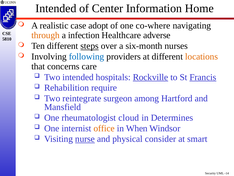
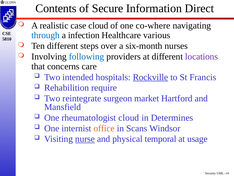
Intended: Intended -> Contents (56, 8)
Center: Center -> Secure (108, 8)
Home: Home -> Direct (199, 8)
case adopt: adopt -> cloud (98, 25)
through colour: orange -> blue (45, 35)
adverse: adverse -> various (157, 35)
steps underline: present -> none (90, 46)
locations colour: orange -> purple (202, 56)
Francis underline: present -> none (203, 77)
among: among -> market (147, 98)
When: When -> Scans (137, 128)
consider: consider -> temporal (161, 139)
smart: smart -> usage (197, 139)
